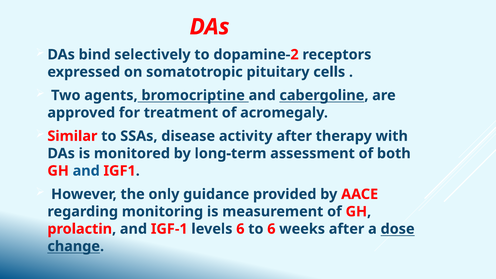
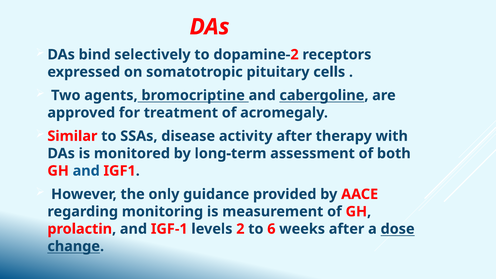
levels 6: 6 -> 2 (240, 229)
